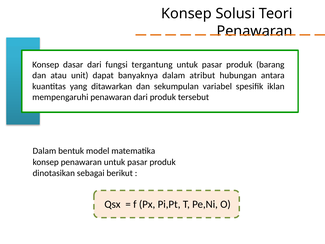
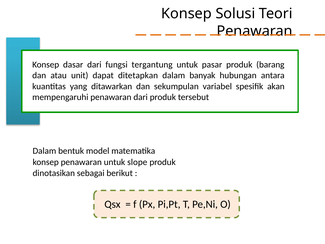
banyaknya: banyaknya -> ditetapkan (138, 75)
atribut: atribut -> banyak (202, 75)
iklan: iklan -> akan (276, 86)
penawaran untuk pasar: pasar -> slope (137, 162)
